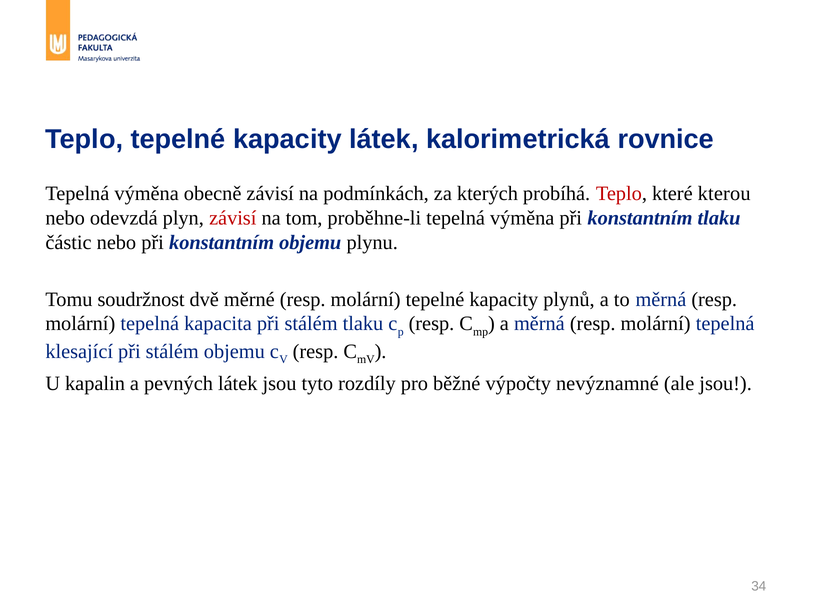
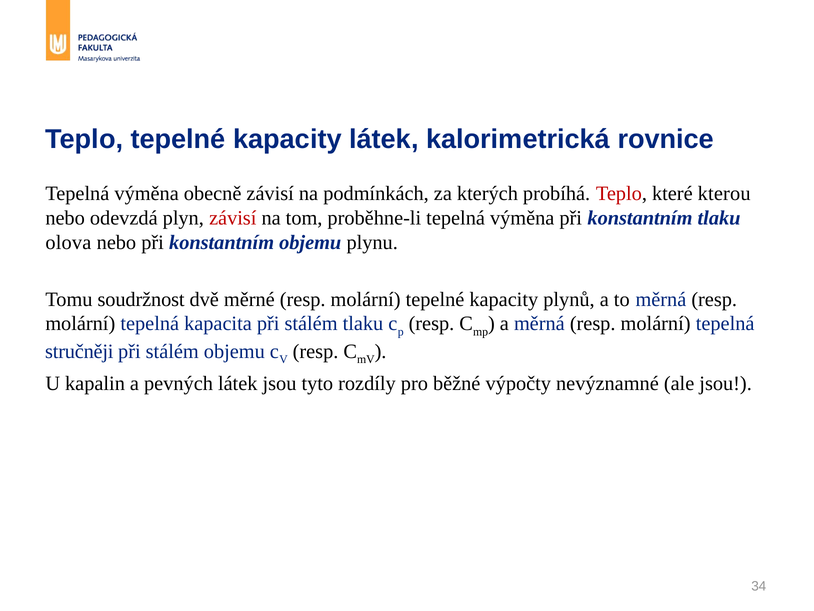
částic: částic -> olova (68, 242)
klesající: klesající -> stručněji (79, 351)
